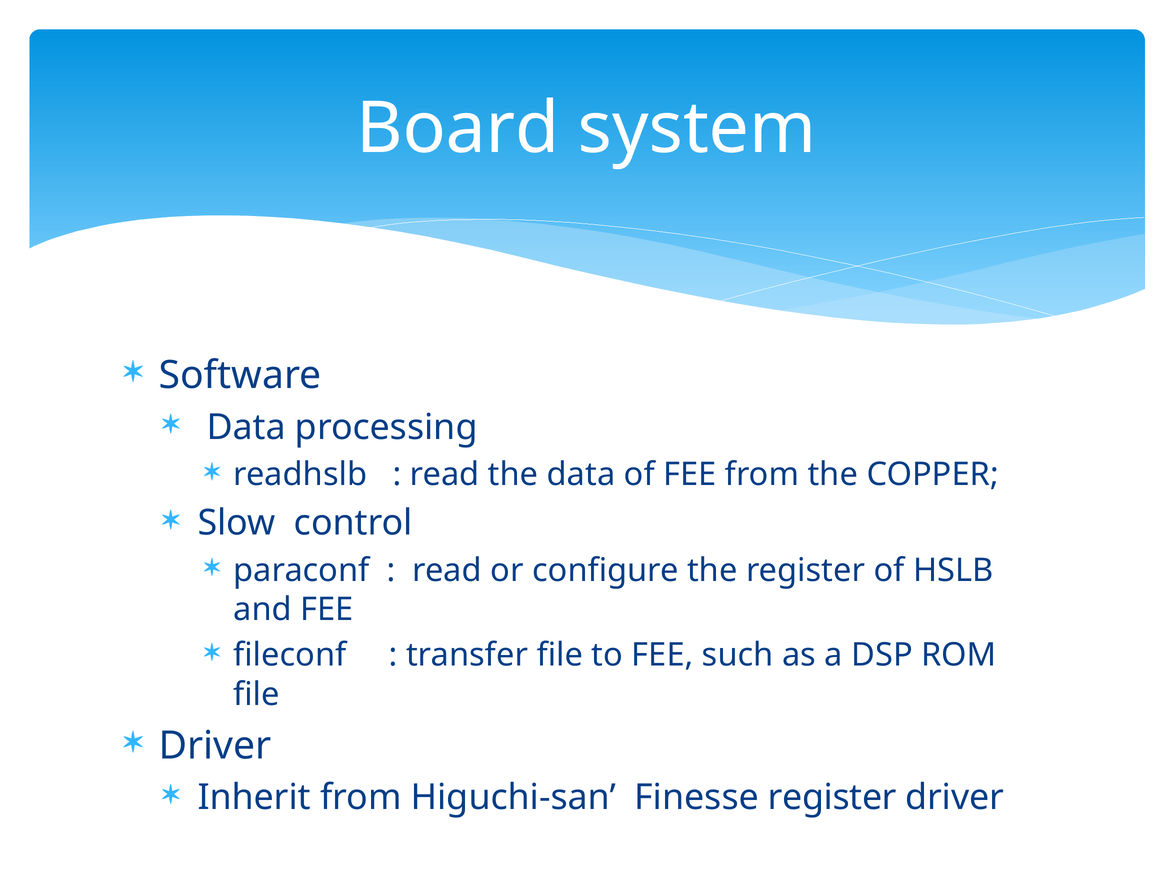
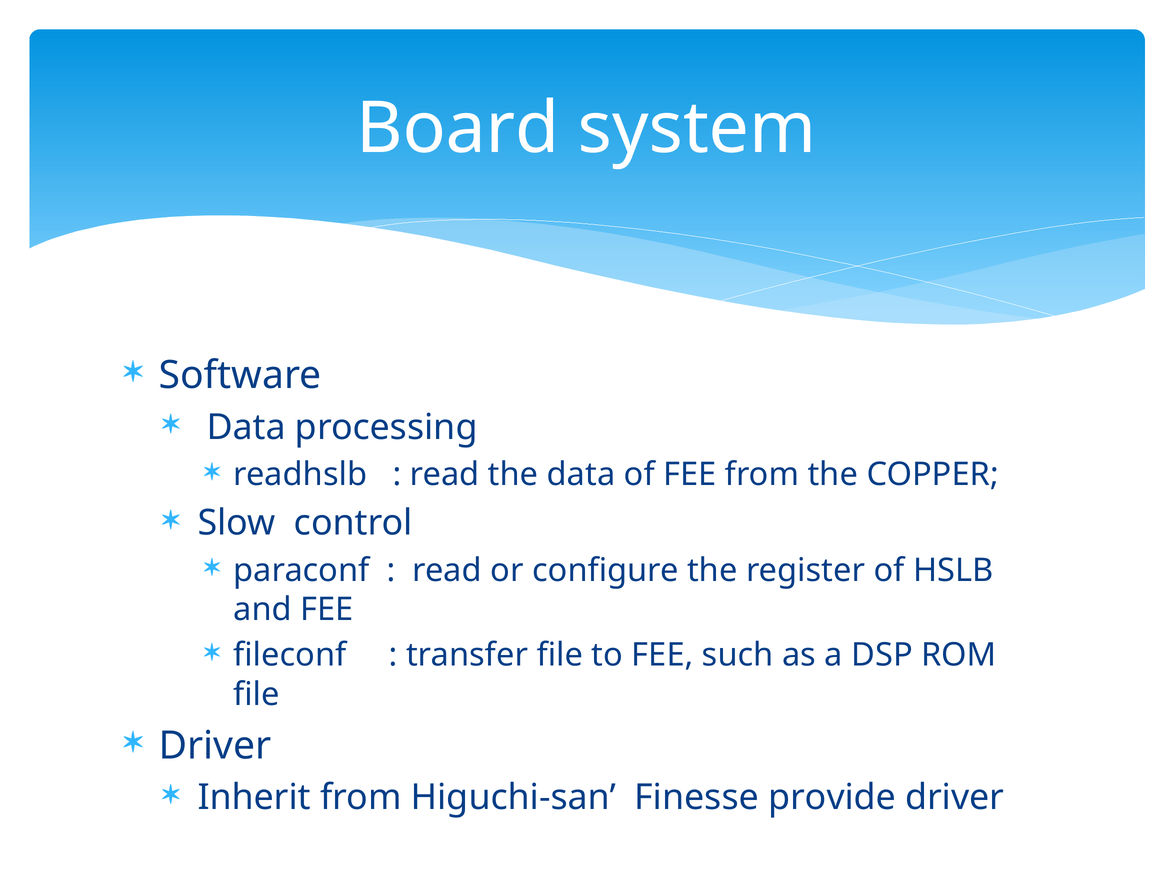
Finesse register: register -> provide (832, 797)
